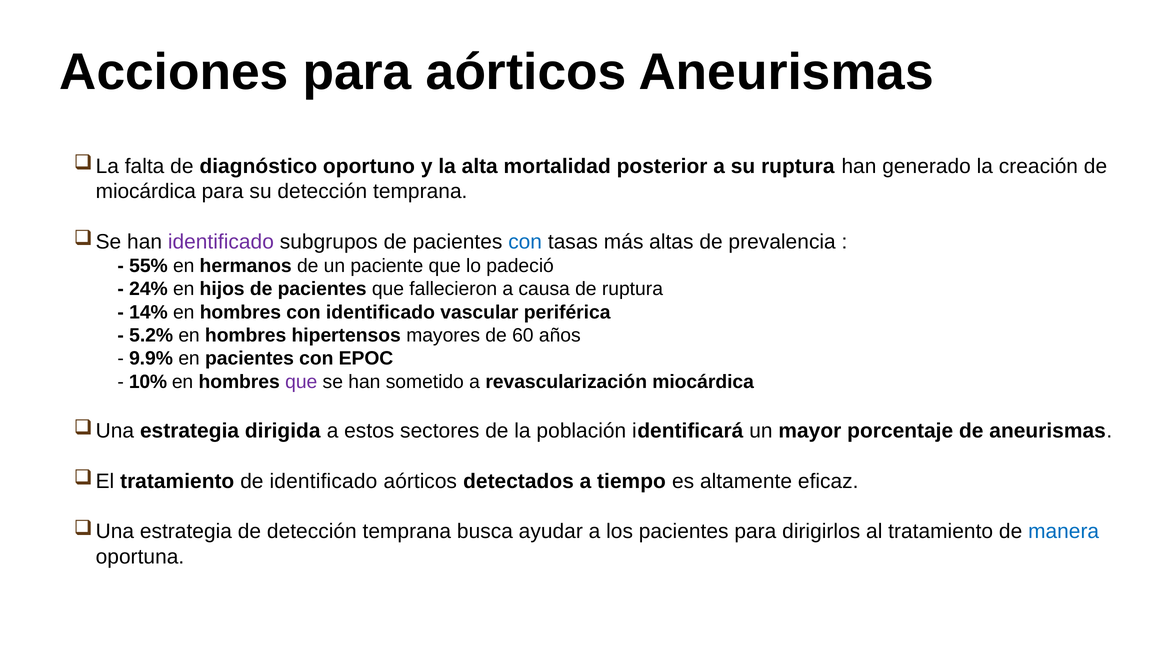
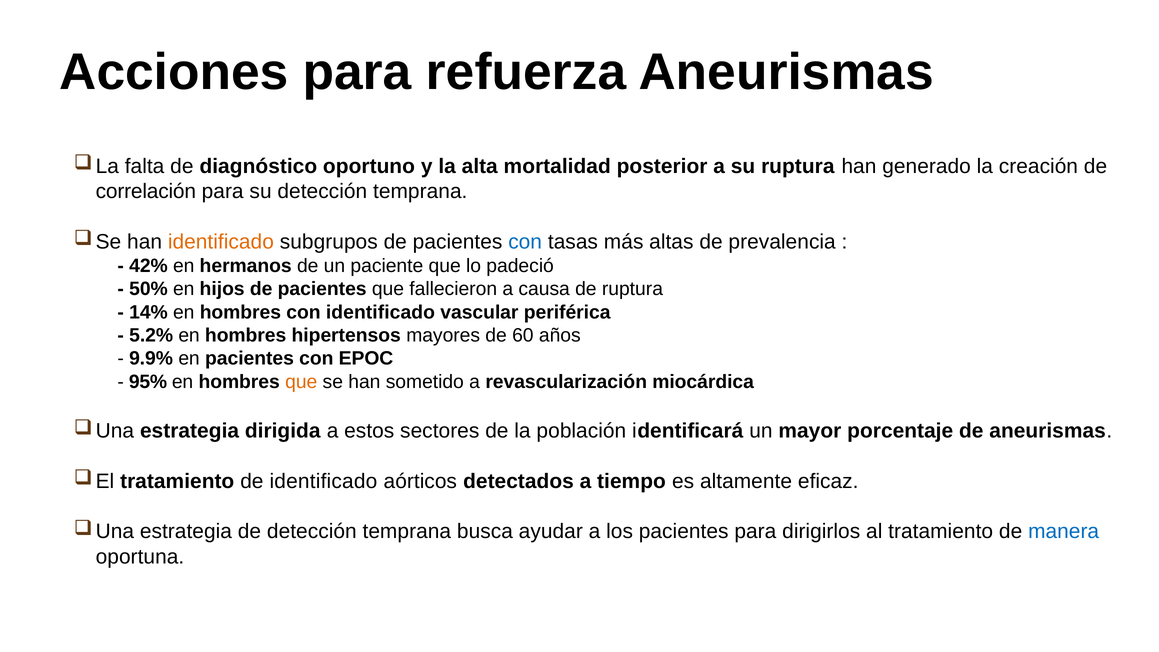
para aórticos: aórticos -> refuerza (526, 72)
miocárdica: miocárdica -> correlación (146, 192)
identificado colour: purple -> orange (221, 242)
55%: 55% -> 42% (148, 266)
24%: 24% -> 50% (148, 289)
10%: 10% -> 95% (148, 382)
que colour: purple -> orange (301, 382)
